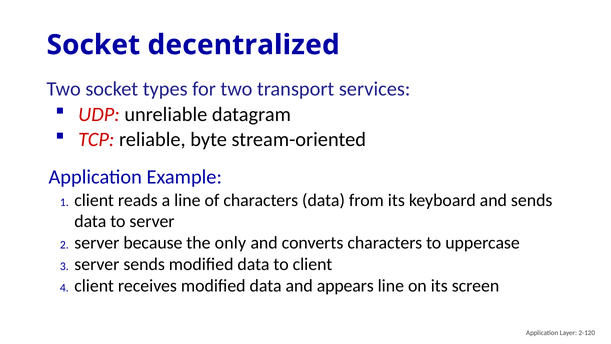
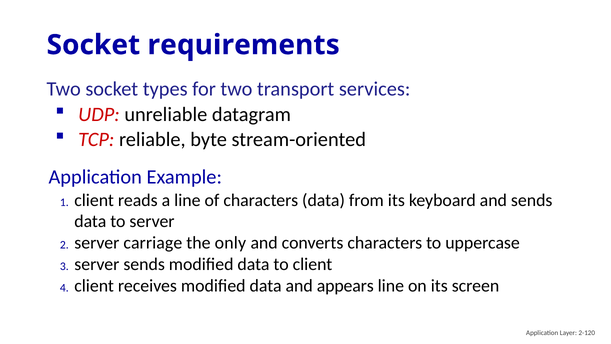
decentralized: decentralized -> requirements (244, 45)
because: because -> carriage (153, 243)
